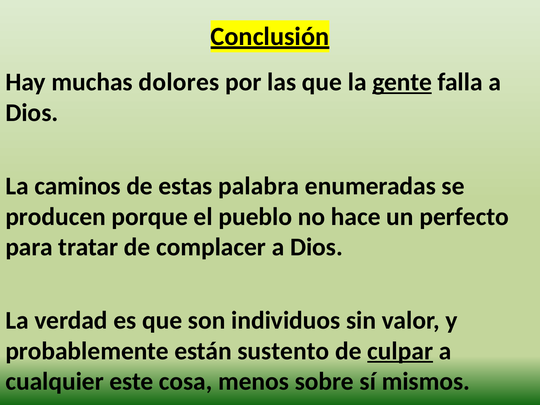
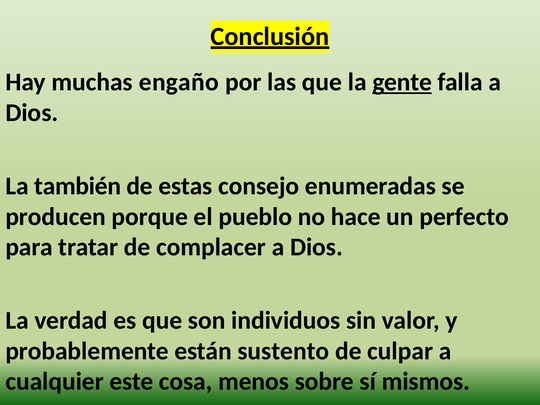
dolores: dolores -> engaño (179, 82)
caminos: caminos -> también (78, 186)
palabra: palabra -> consejo (259, 186)
culpar underline: present -> none (400, 351)
